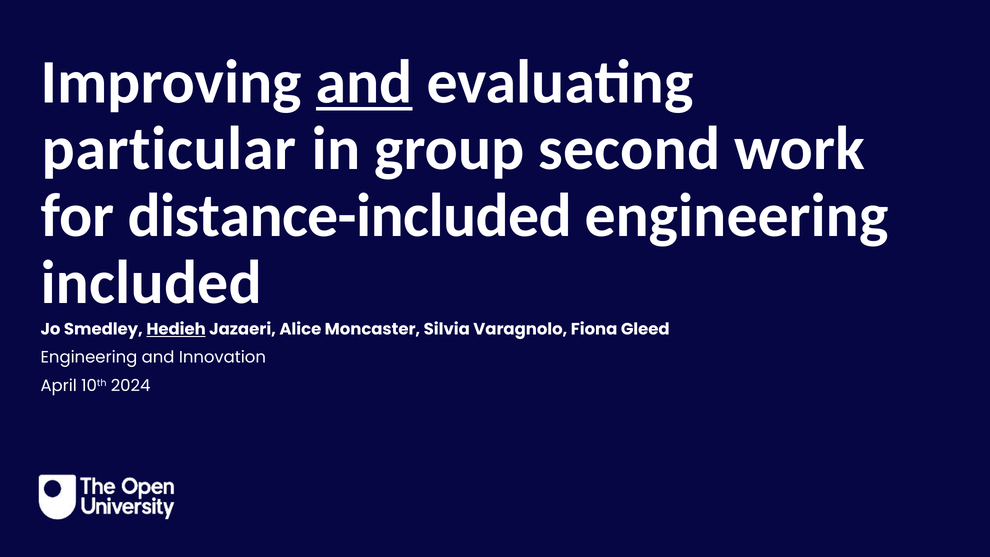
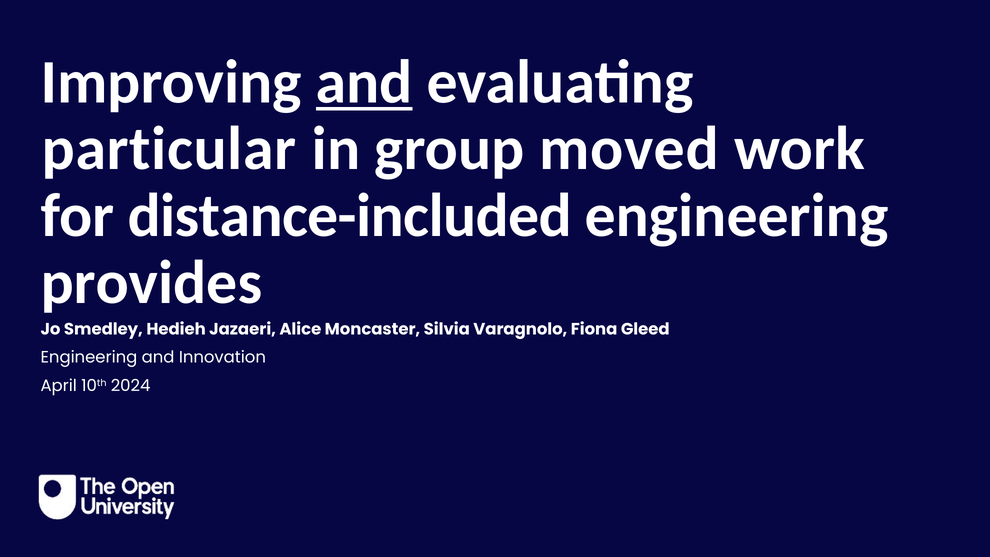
second: second -> moved (629, 149)
included: included -> provides (151, 283)
Hedieh underline: present -> none (176, 329)
